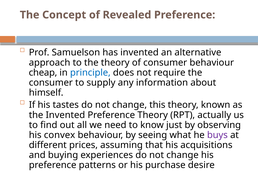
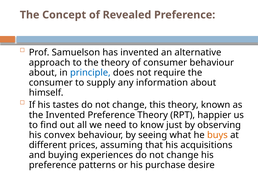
cheap: cheap -> about (43, 73)
actually: actually -> happier (214, 115)
buys colour: purple -> orange (217, 135)
